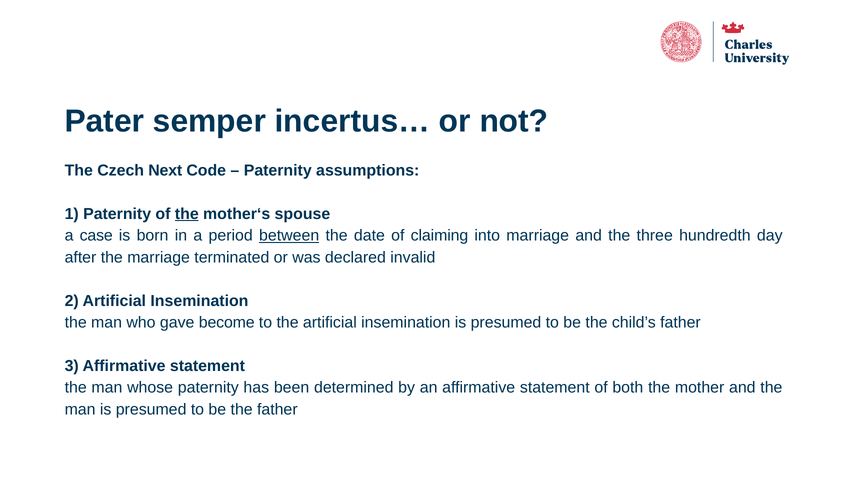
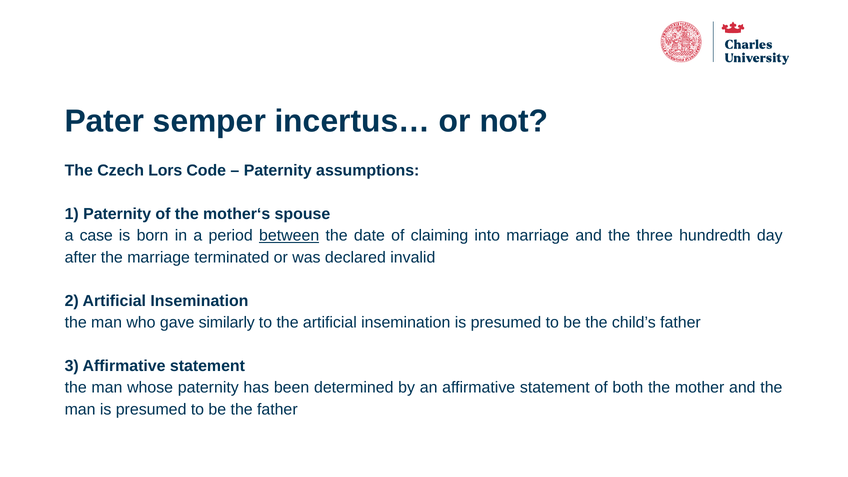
Next: Next -> Lors (165, 170)
the underline: present -> none (187, 214)
become: become -> similarly (227, 323)
